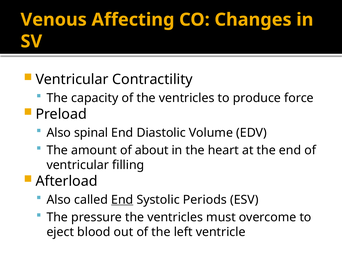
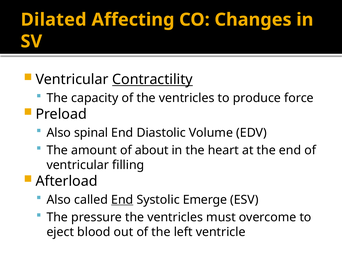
Venous: Venous -> Dilated (54, 20)
Contractility underline: none -> present (152, 79)
Periods: Periods -> Emerge (205, 199)
